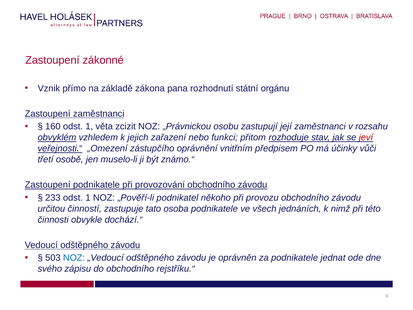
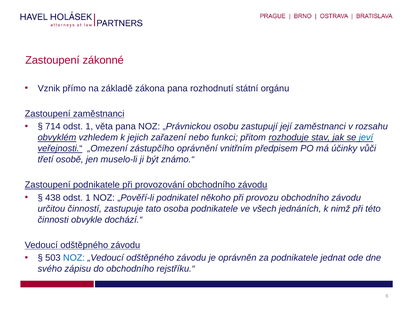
160: 160 -> 714 (53, 126)
věta zcizit: zcizit -> pana (126, 126)
jeví colour: red -> blue (366, 137)
233: 233 -> 438 (53, 198)
